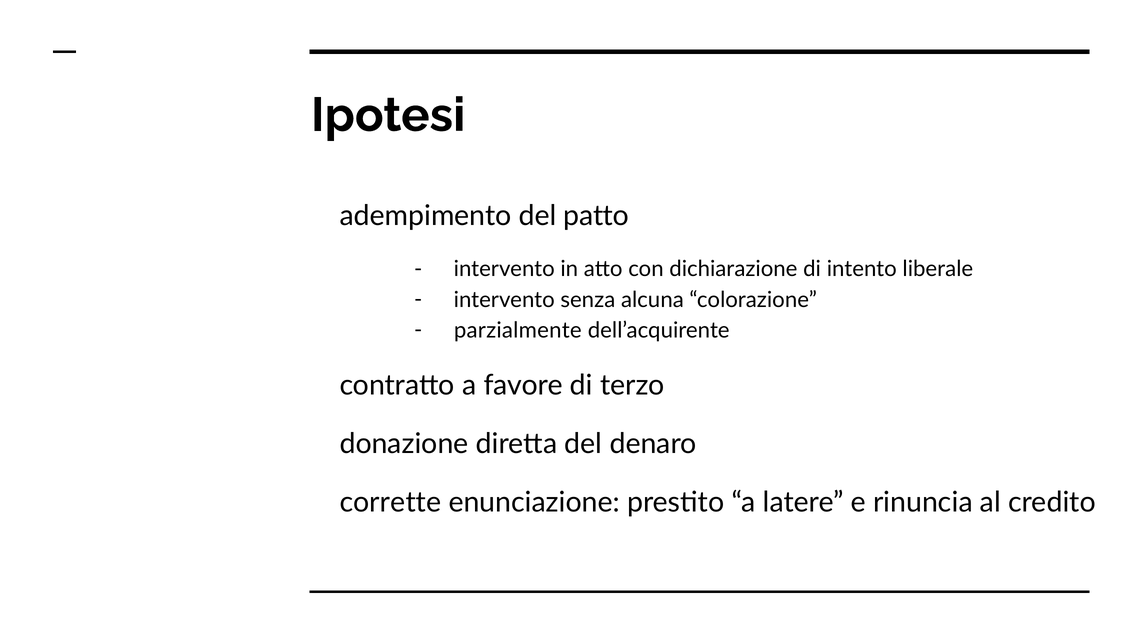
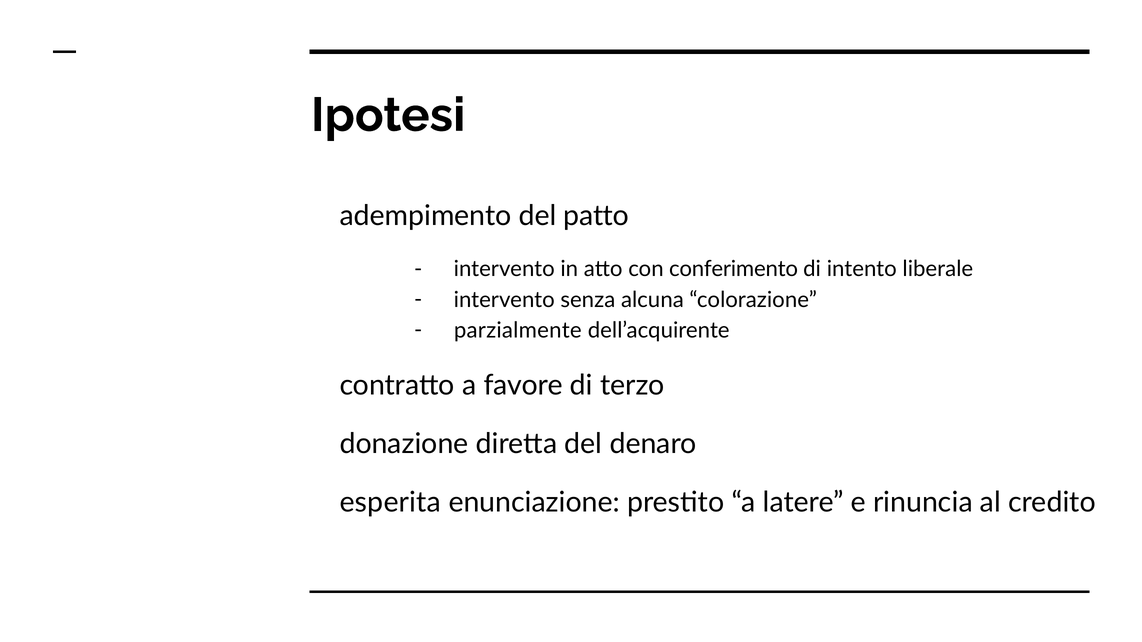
dichiarazione: dichiarazione -> conferimento (734, 269)
corrette: corrette -> esperita (390, 503)
